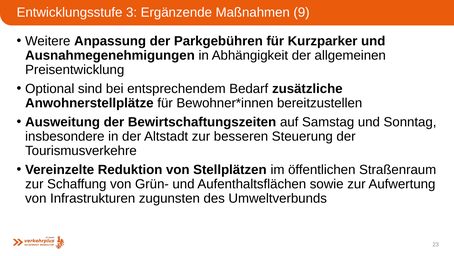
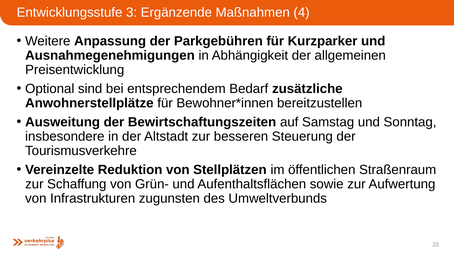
9: 9 -> 4 (302, 12)
